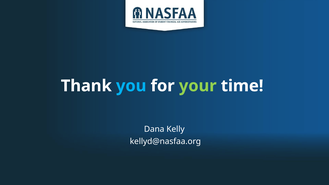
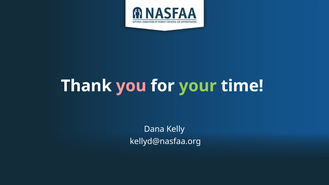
you colour: light blue -> pink (131, 86)
